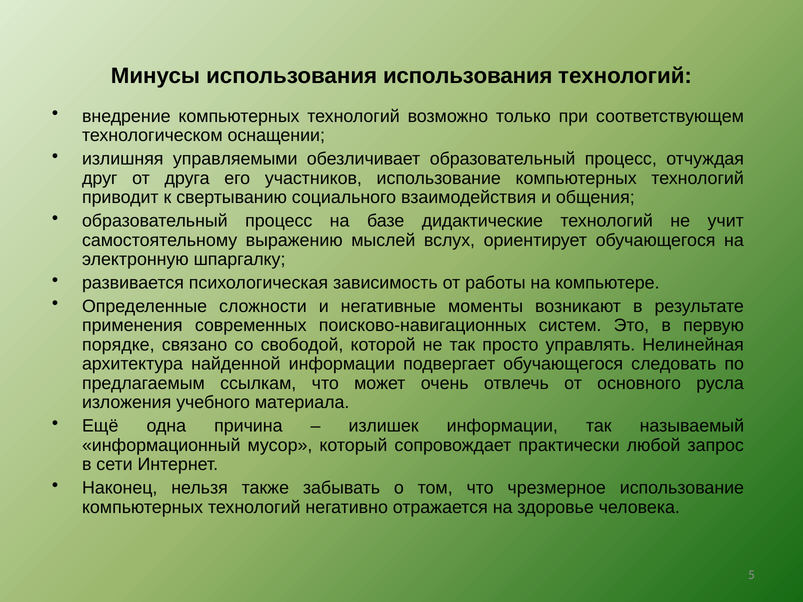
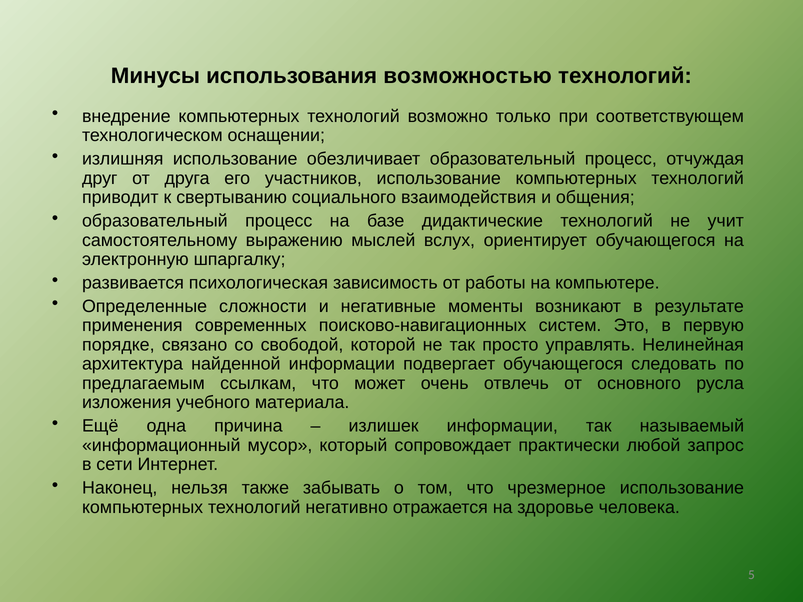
использования использования: использования -> возможностью (468, 76)
излишняя управляемыми: управляемыми -> использование (235, 159)
